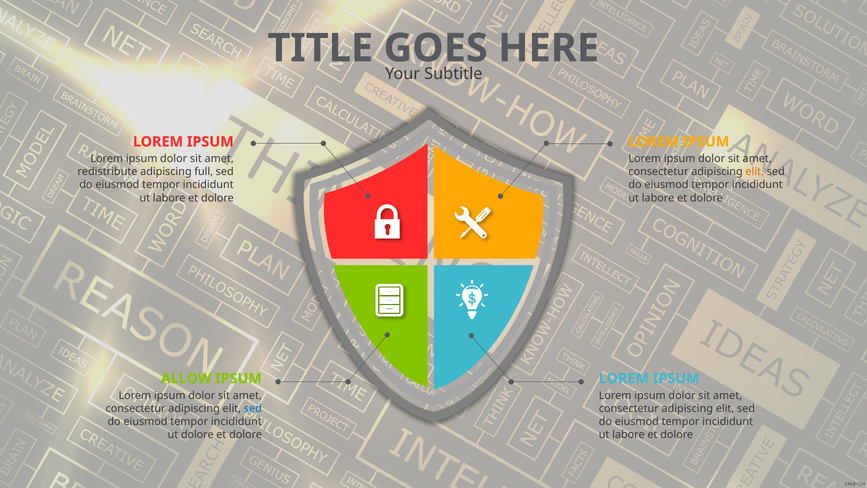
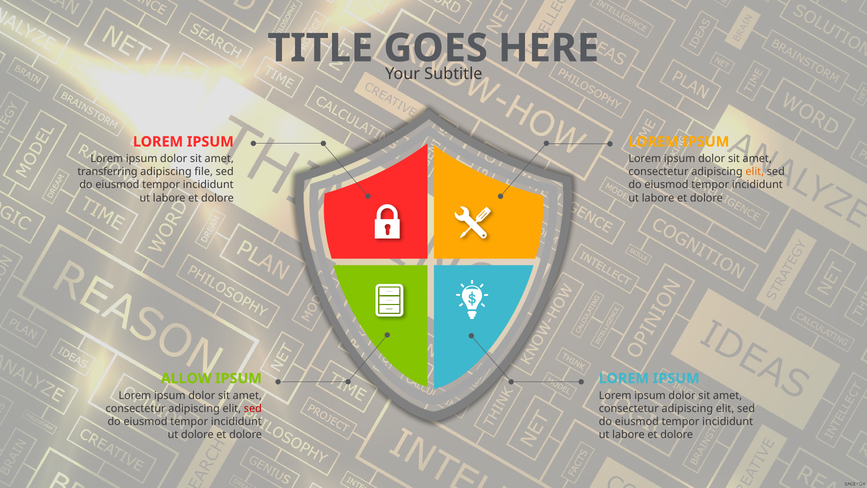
redistribute: redistribute -> transferring (107, 172)
full: full -> file (204, 172)
sed colour: blue -> red (253, 408)
